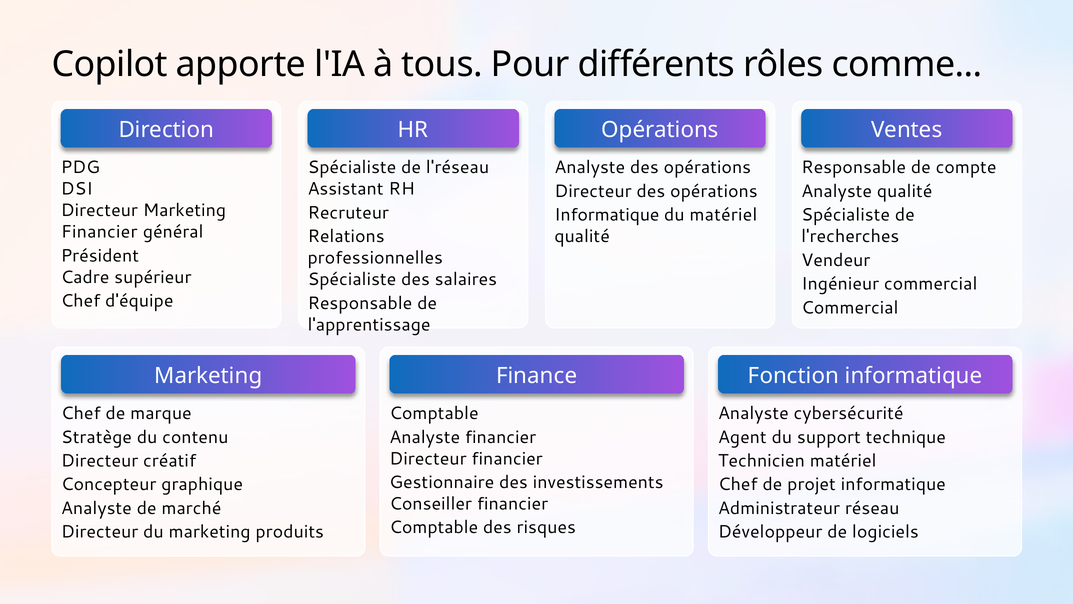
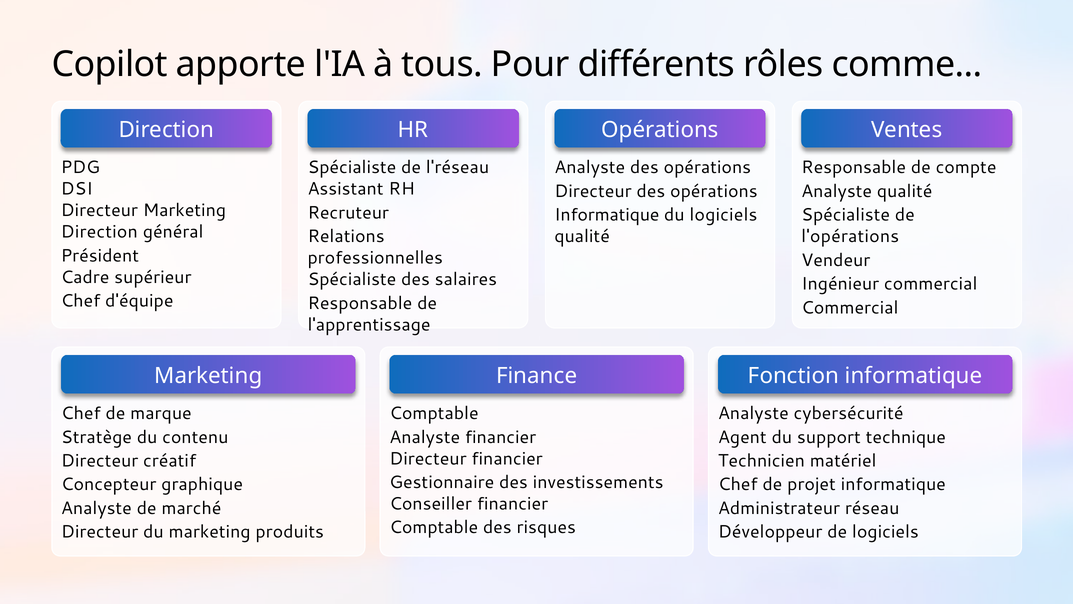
du matériel: matériel -> logiciels (723, 215)
Financier: Financier -> Direction (99, 232)
l'recherches: l'recherches -> l'opérations (850, 236)
